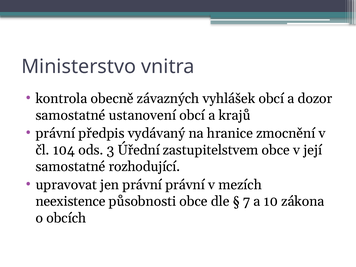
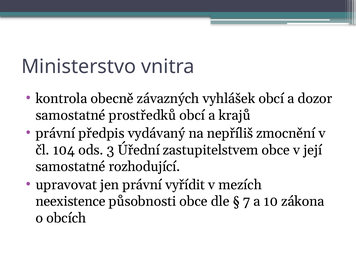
ustanovení: ustanovení -> prostředků (142, 115)
hranice: hranice -> nepříliš (230, 133)
právní právní: právní -> vyřídit (185, 185)
